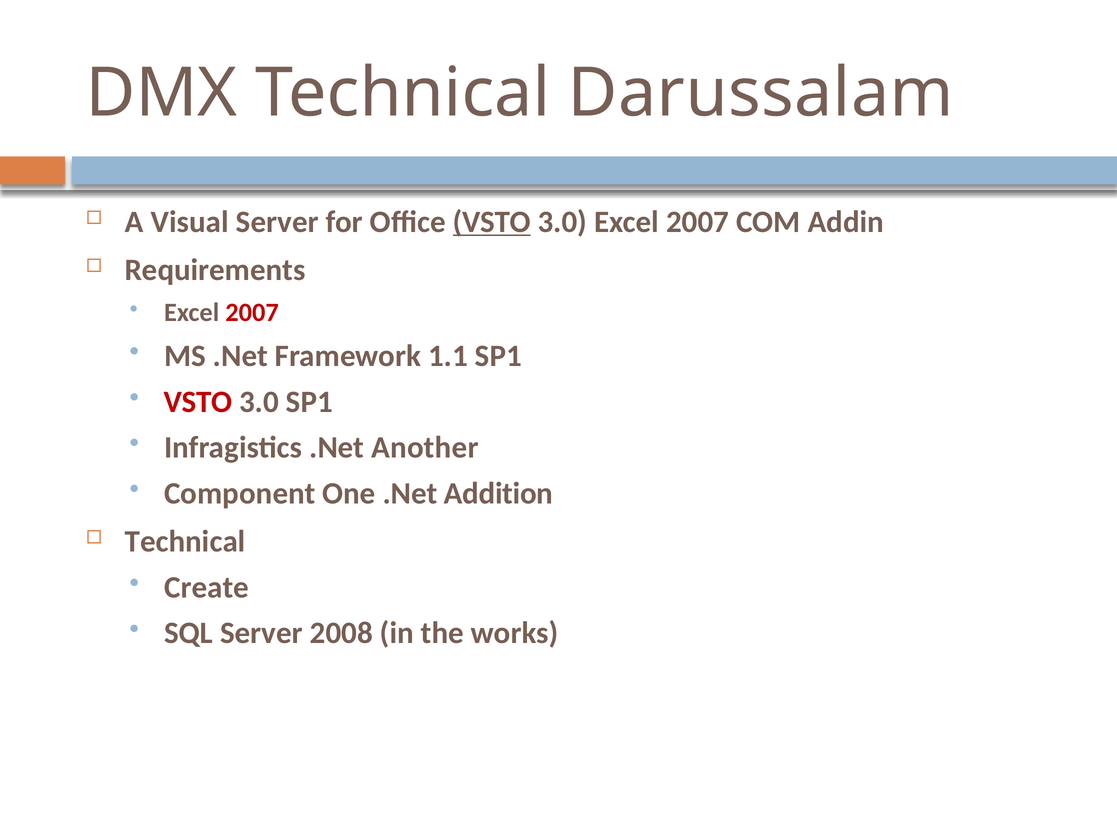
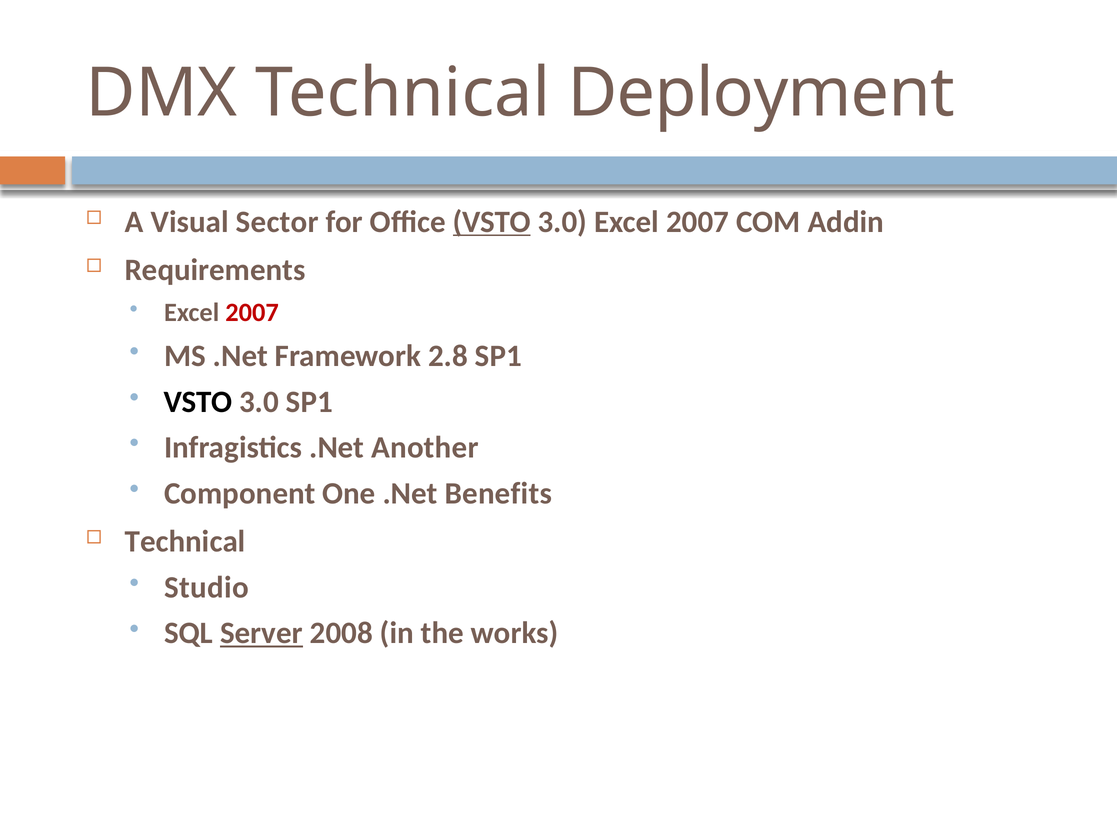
Darussalam: Darussalam -> Deployment (761, 93)
Visual Server: Server -> Sector (277, 222)
1.1: 1.1 -> 2.8 (448, 356)
VSTO colour: red -> black (198, 402)
Addition: Addition -> Benefits (498, 493)
Create: Create -> Studio (206, 587)
Server underline: none -> present (261, 633)
